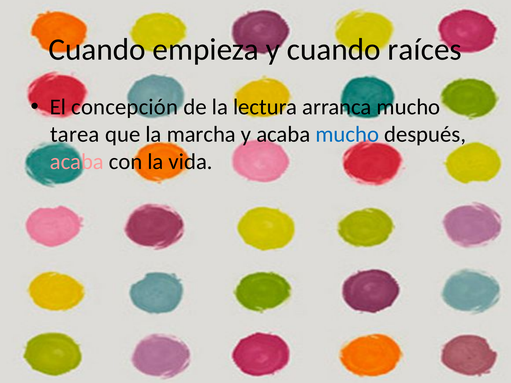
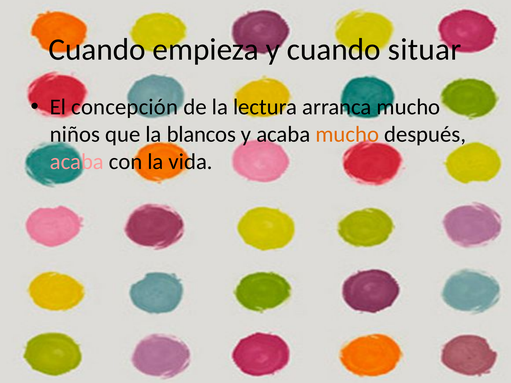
raíces: raíces -> situar (425, 49)
tarea: tarea -> niños (75, 134)
marcha: marcha -> blancos (201, 134)
mucho colour: blue -> orange (347, 134)
